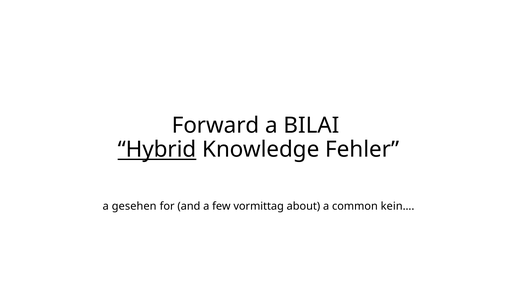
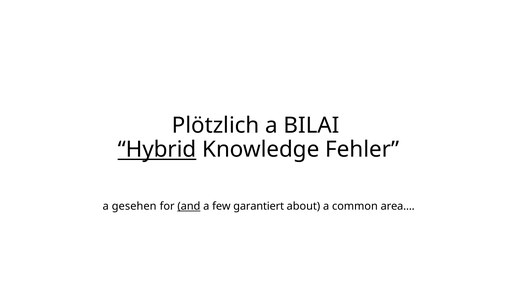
Forward: Forward -> Plötzlich (216, 125)
and underline: none -> present (189, 206)
vormittag: vormittag -> garantiert (259, 206)
kein…: kein… -> area… (398, 206)
